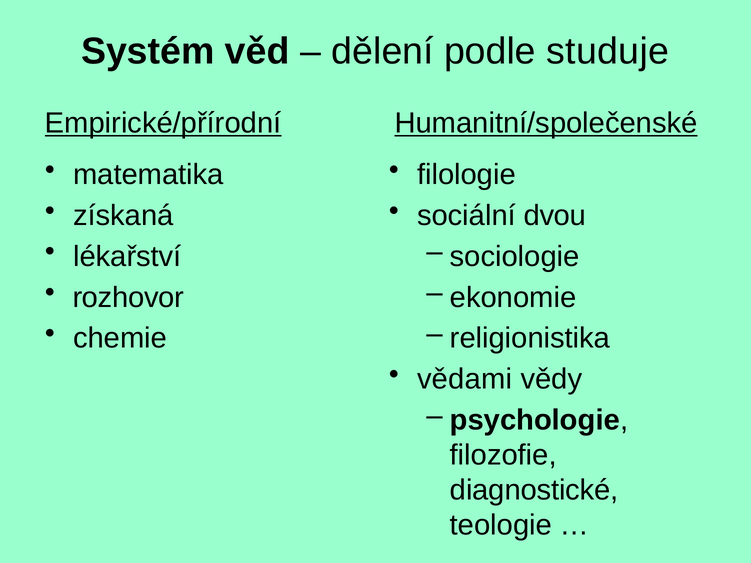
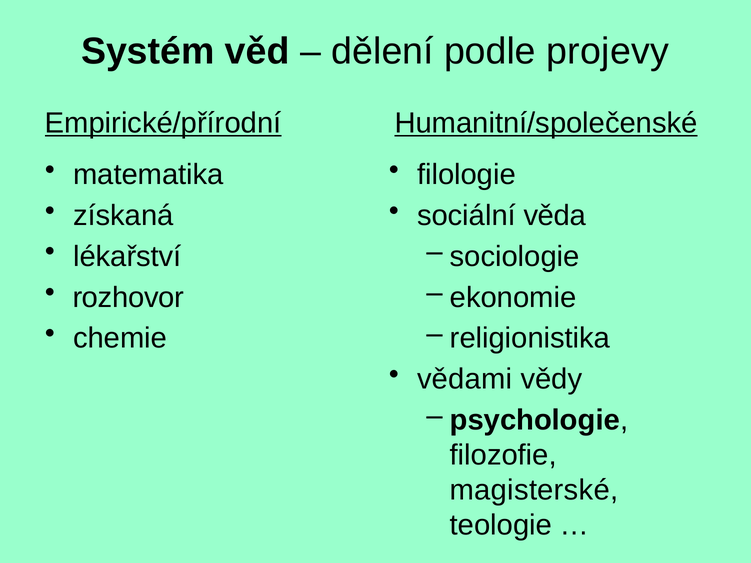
studuje: studuje -> projevy (608, 51)
dvou: dvou -> věda (555, 216)
diagnostické: diagnostické -> magisterské (534, 490)
